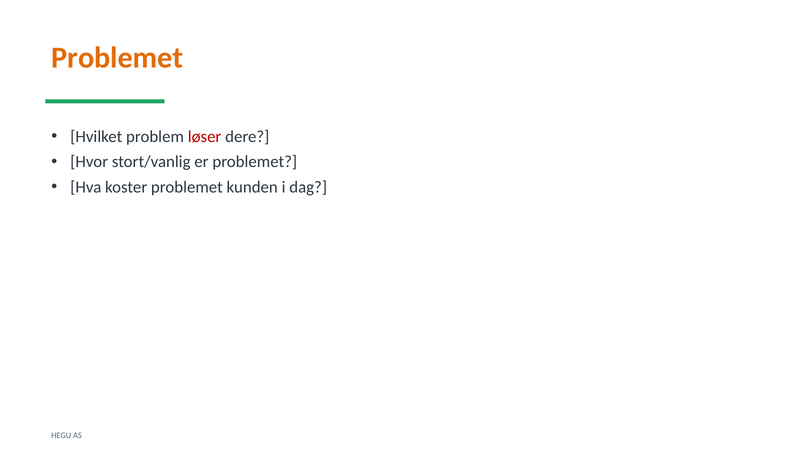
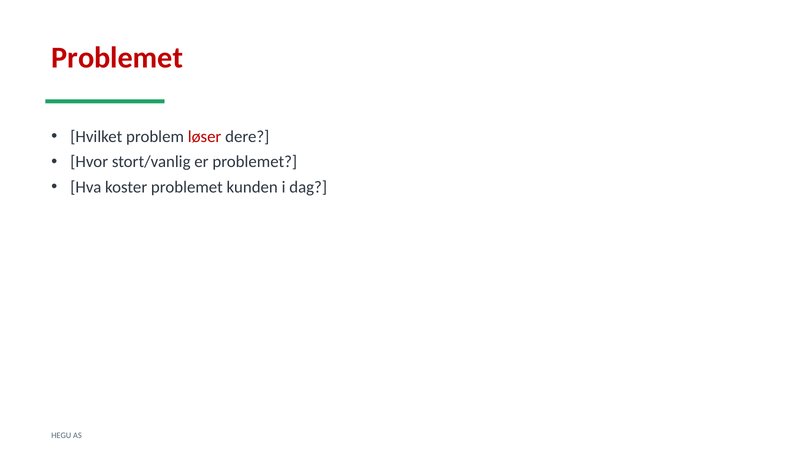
Problemet colour: orange -> red (117, 58)
